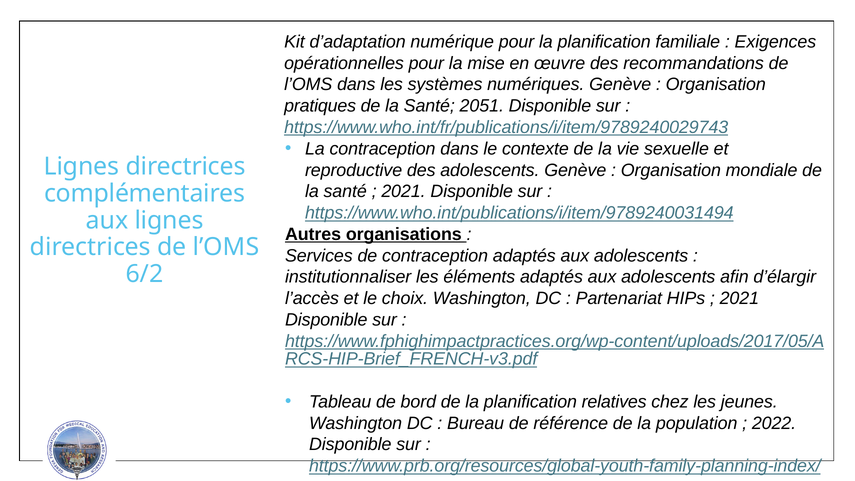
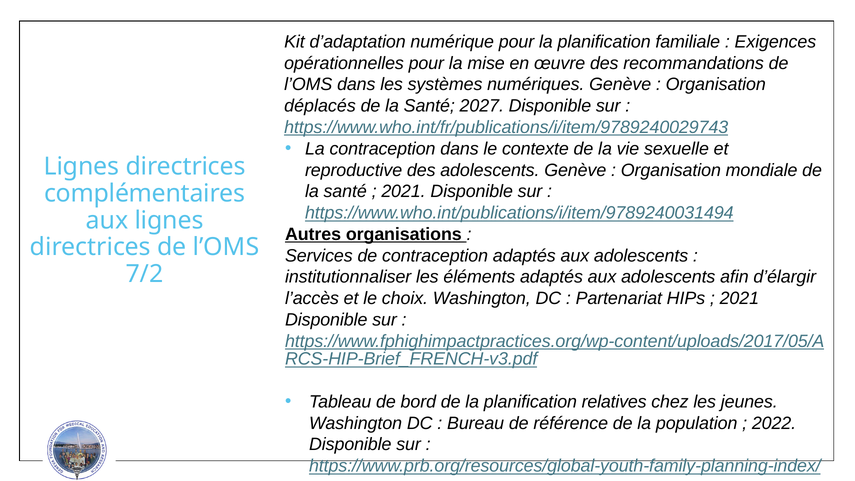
pratiques: pratiques -> déplacés (320, 106)
2051: 2051 -> 2027 (482, 106)
6/2: 6/2 -> 7/2 (145, 274)
